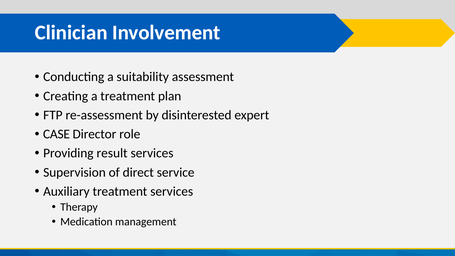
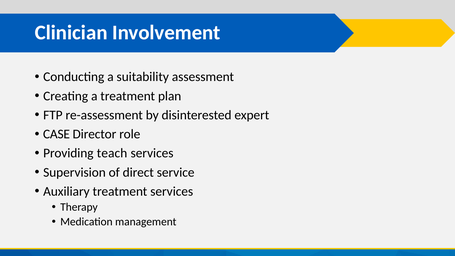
result: result -> teach (112, 153)
